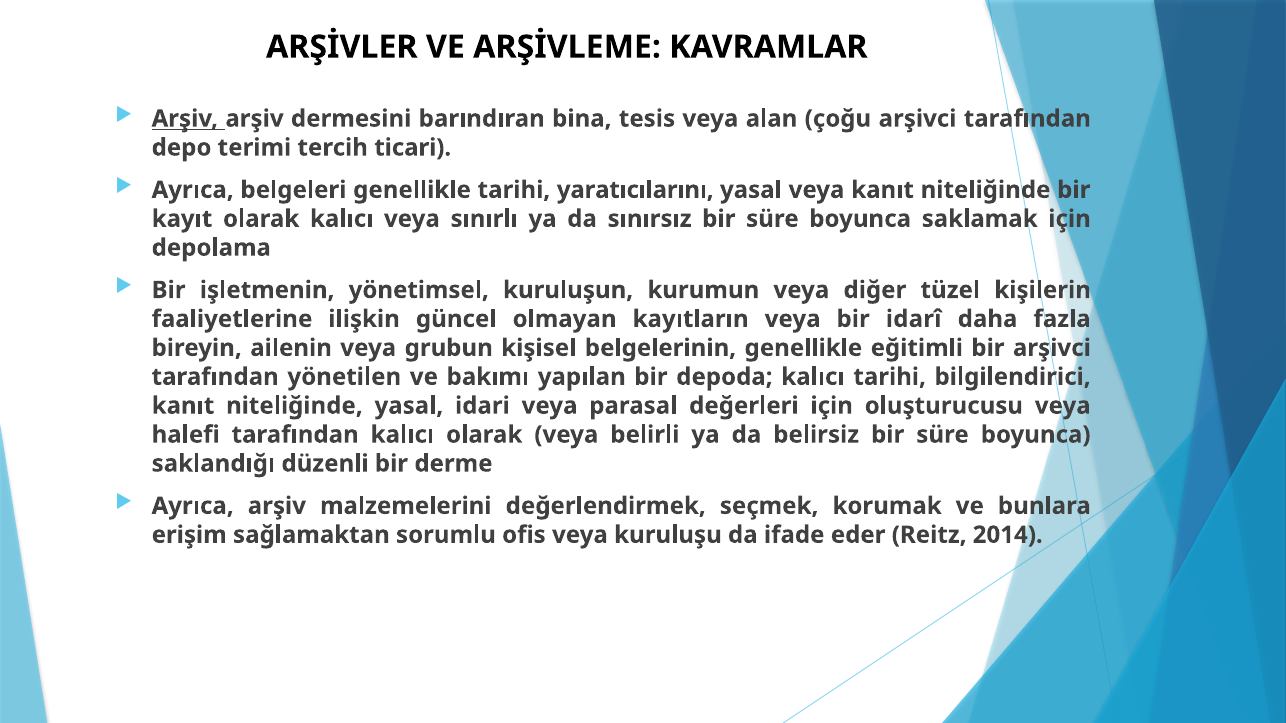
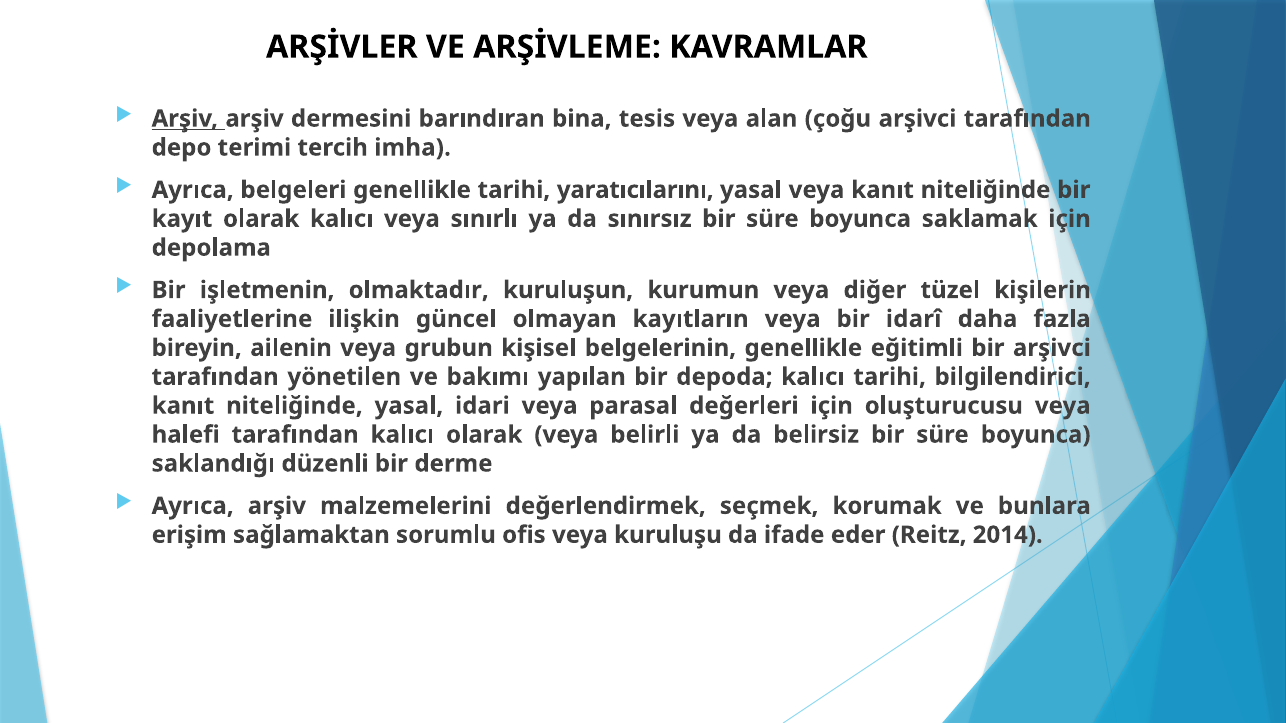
ticari: ticari -> imha (413, 148)
yönetimsel: yönetimsel -> olmaktadır (419, 290)
